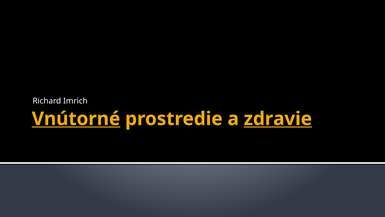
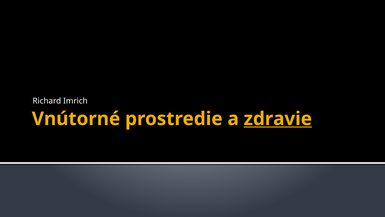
Vnútorné underline: present -> none (76, 119)
